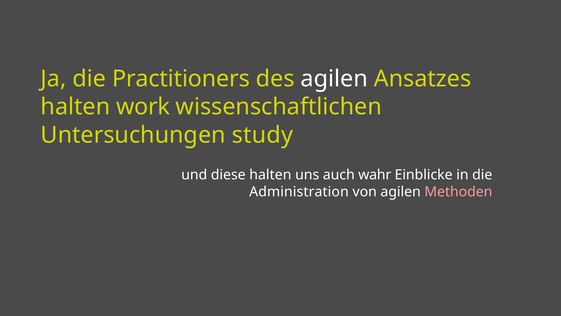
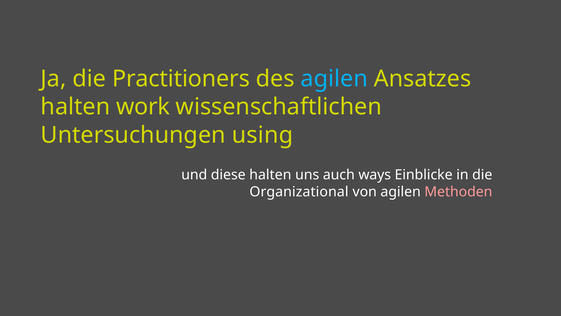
agilen colour: white -> light blue (334, 79)
study: study -> using (262, 135)
wahr: wahr -> ways (375, 175)
Administration: Administration -> Organizational (299, 192)
